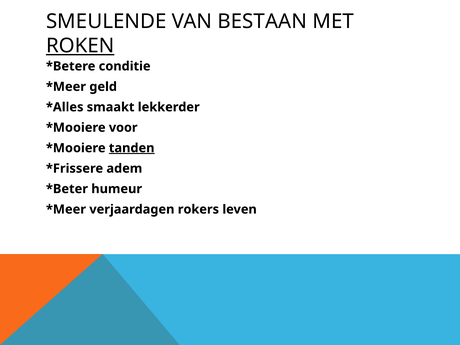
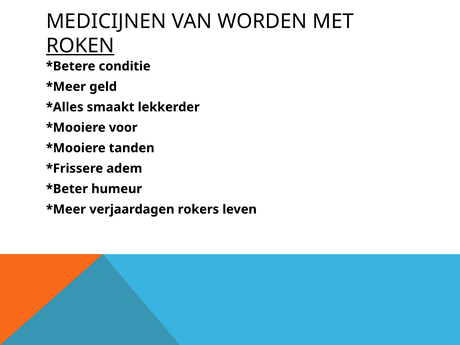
SMEULENDE: SMEULENDE -> MEDICIJNEN (106, 21)
BESTAAN: BESTAAN -> WORDEN (262, 21)
tanden underline: present -> none (132, 148)
